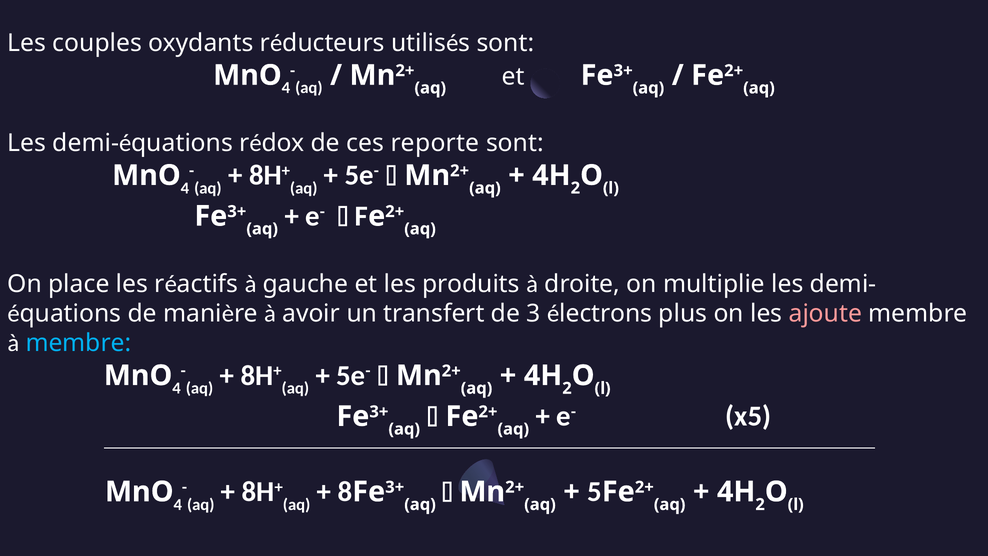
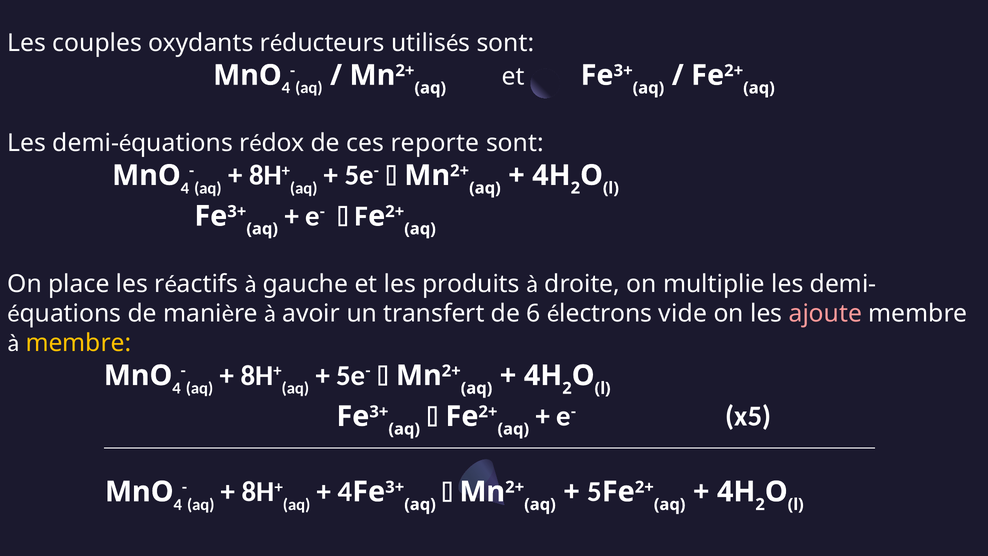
3: 3 -> 6 (534, 313)
plus: plus -> vide (683, 313)
membre colour: light blue -> yellow (78, 343)
8: 8 -> 4 (345, 492)
